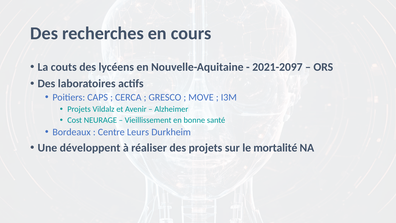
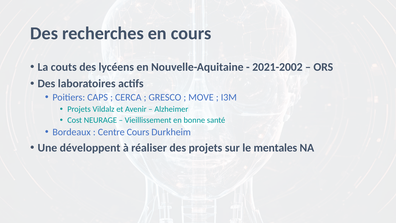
2021-2097: 2021-2097 -> 2021-2002 (277, 67)
Centre Leurs: Leurs -> Cours (138, 132)
mortalité: mortalité -> mentales (275, 148)
